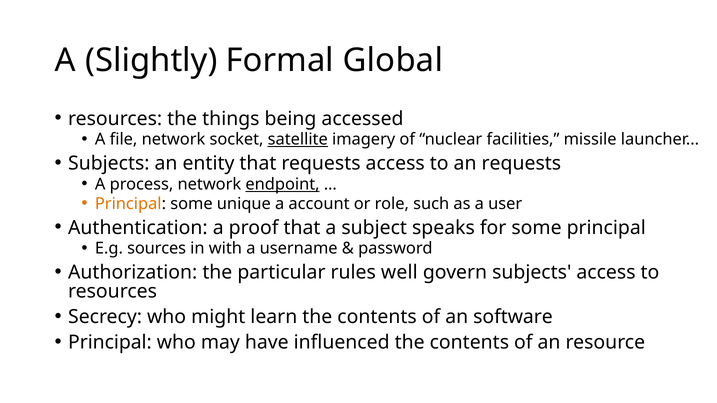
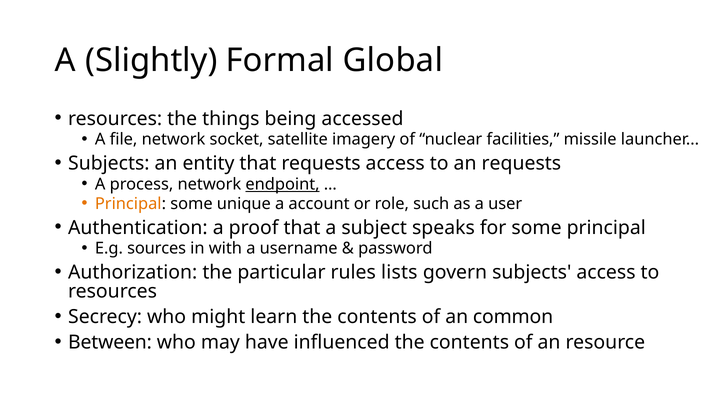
satellite underline: present -> none (298, 140)
well: well -> lists (399, 273)
software: software -> common (513, 317)
Principal: Principal -> Between (110, 343)
